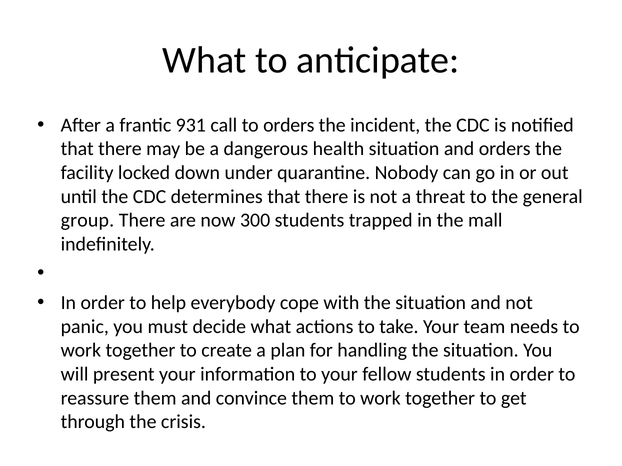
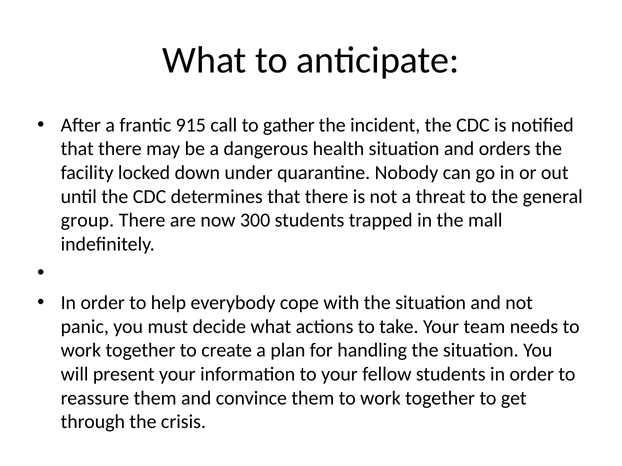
931: 931 -> 915 (191, 125)
to orders: orders -> gather (289, 125)
